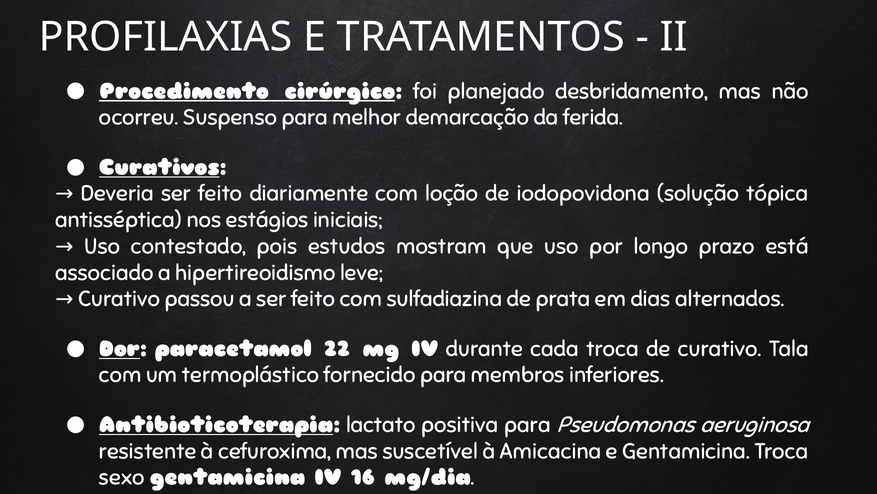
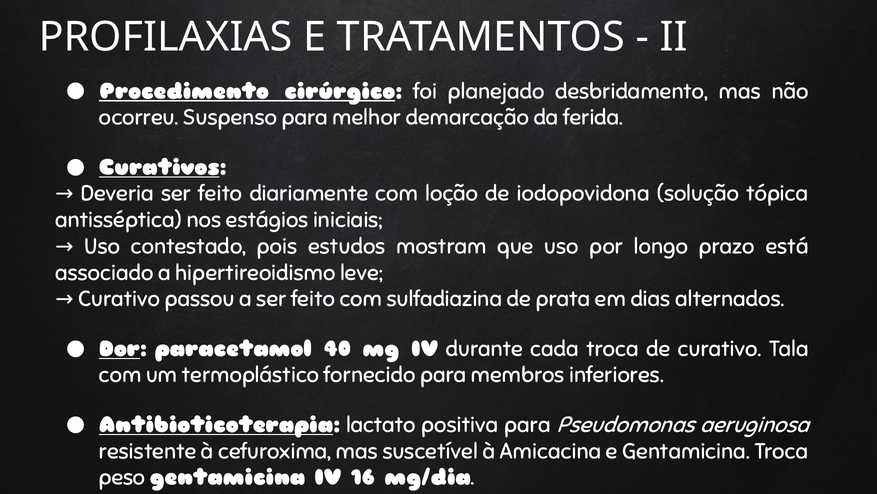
22: 22 -> 40 (337, 348)
sexo: sexo -> peso (122, 477)
